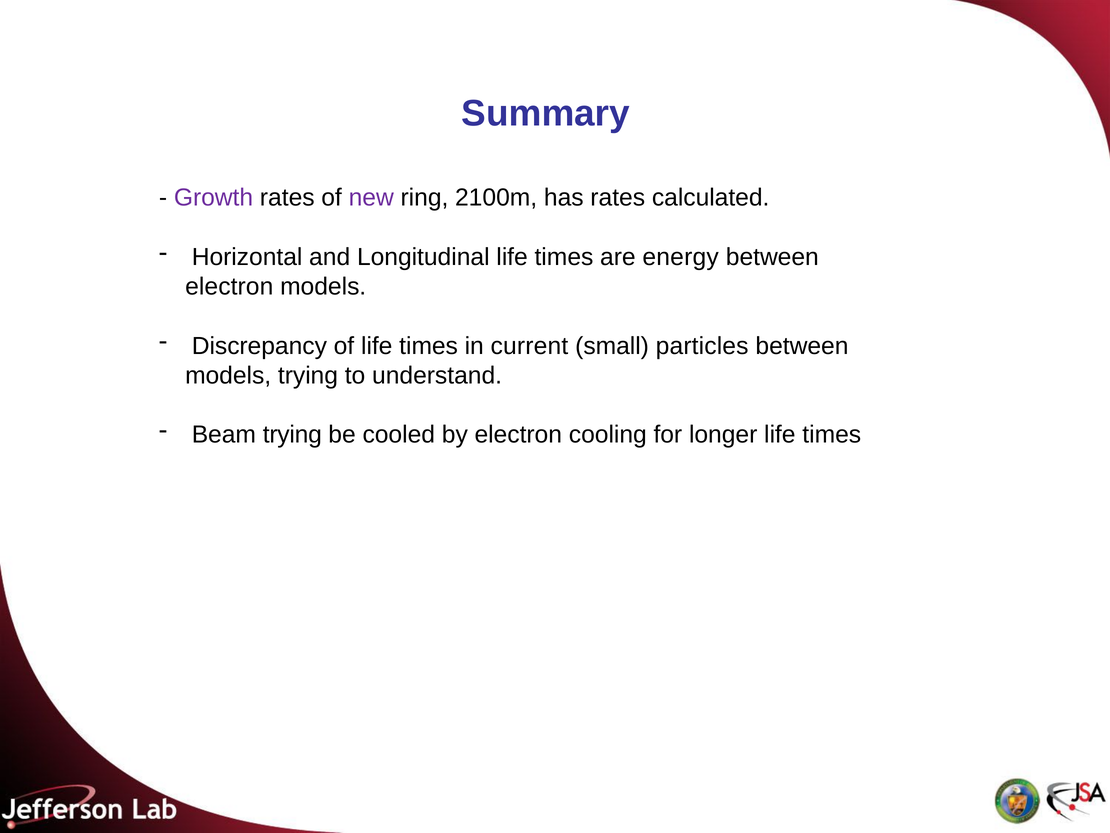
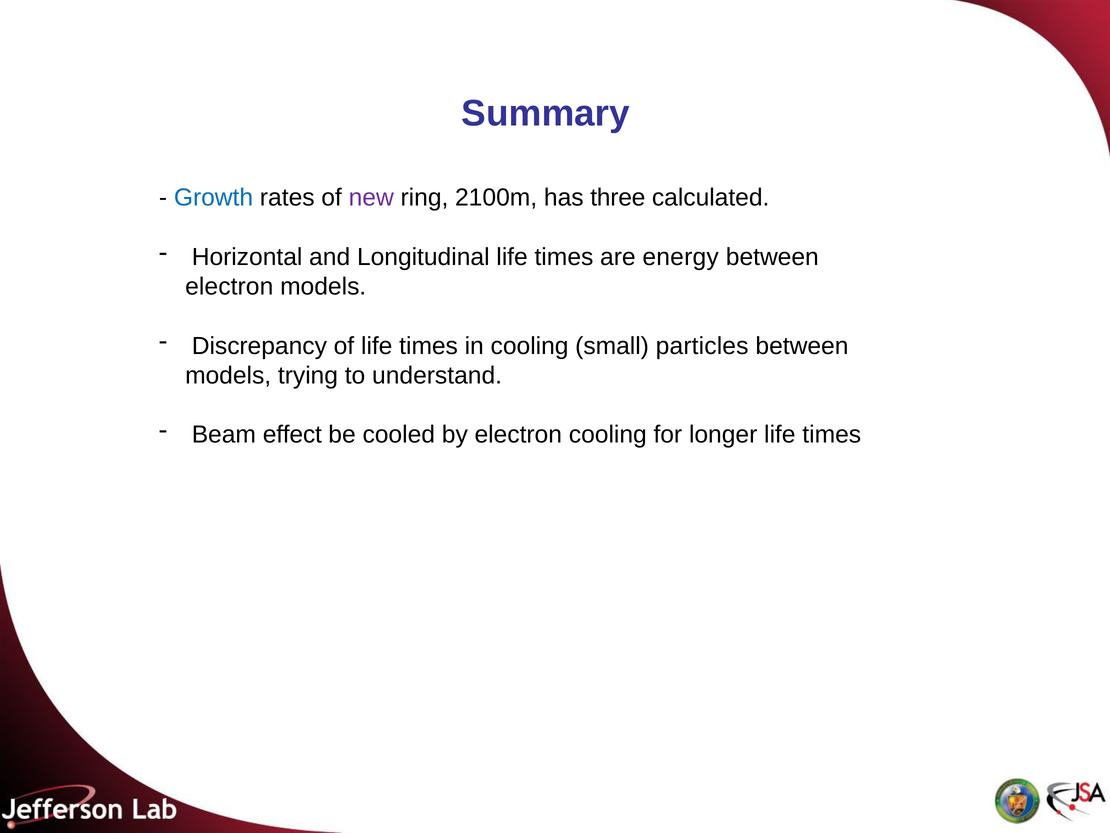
Growth colour: purple -> blue (213, 198)
has rates: rates -> three (618, 198)
in current: current -> cooling (530, 346)
Beam trying: trying -> effect (292, 434)
